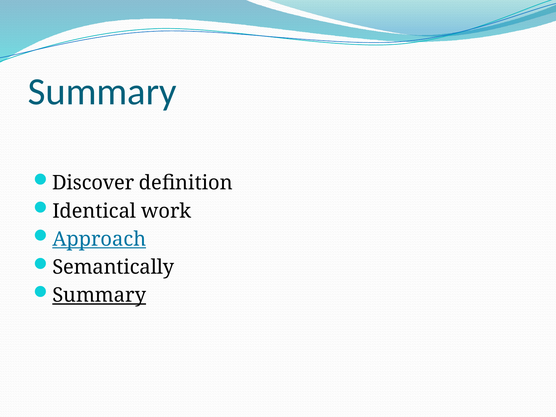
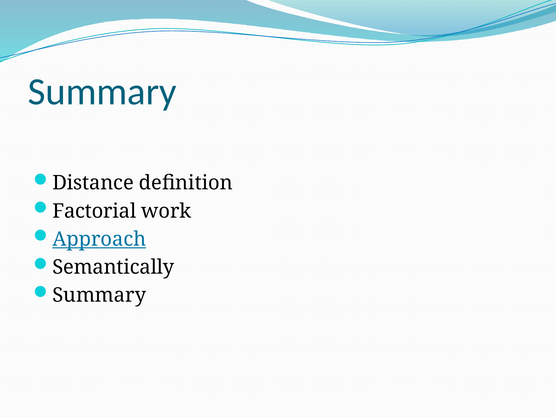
Discover: Discover -> Distance (93, 183)
Identical: Identical -> Factorial (94, 211)
Summary underline: present -> none (99, 295)
